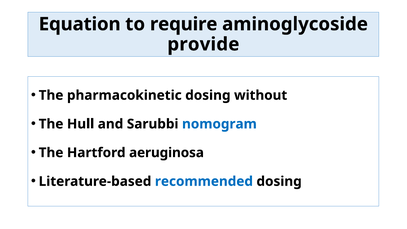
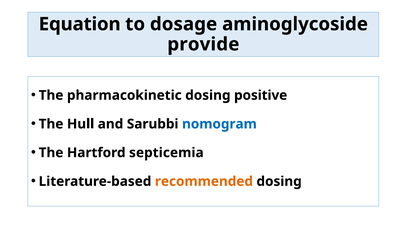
require: require -> dosage (184, 24)
without: without -> positive (261, 95)
aeruginosa: aeruginosa -> septicemia (166, 153)
recommended colour: blue -> orange (204, 181)
